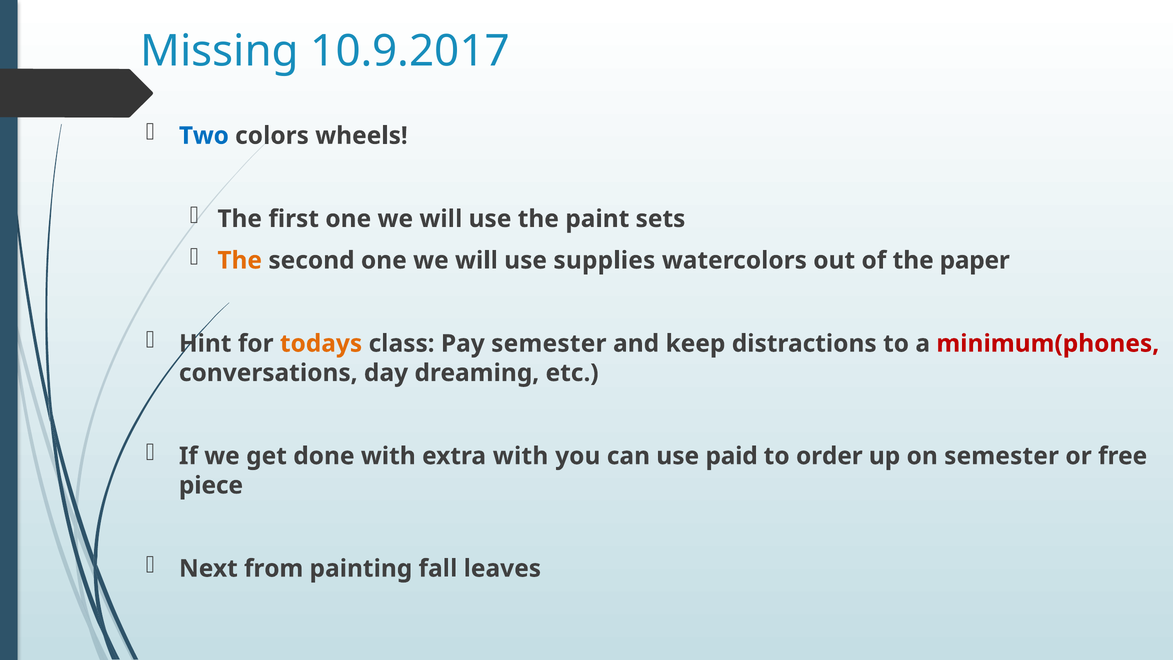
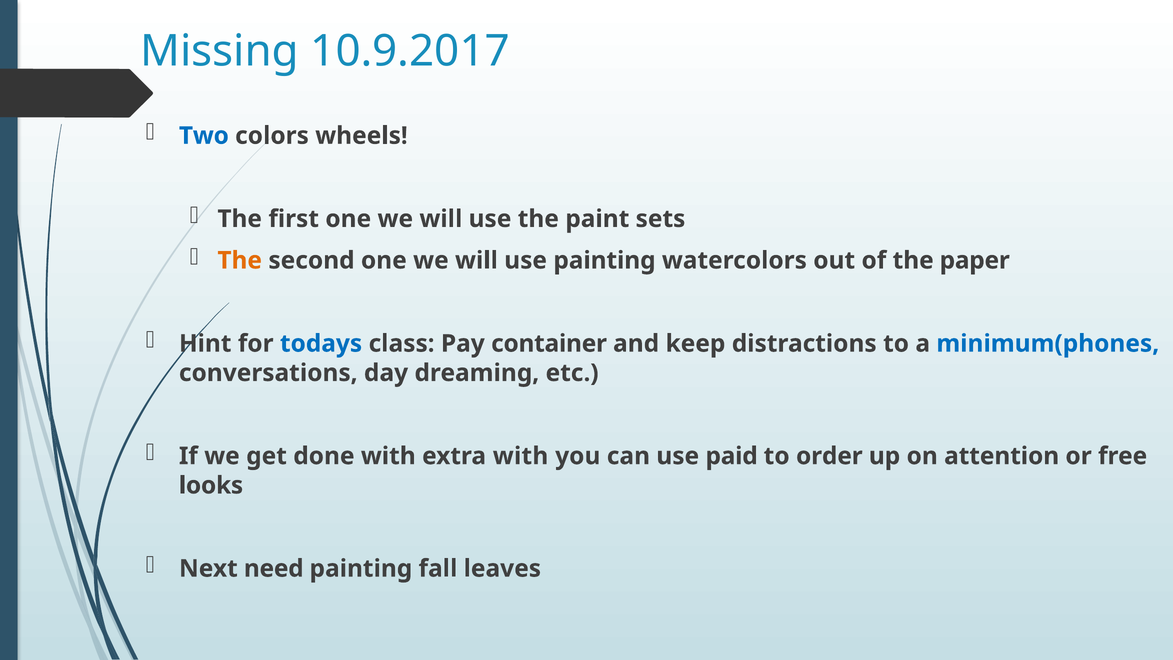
use supplies: supplies -> painting (605, 260)
todays colour: orange -> blue (321, 344)
Pay semester: semester -> container (549, 344)
minimum(phones colour: red -> blue (1048, 344)
on semester: semester -> attention (1002, 456)
piece: piece -> looks (211, 485)
from: from -> need (274, 568)
